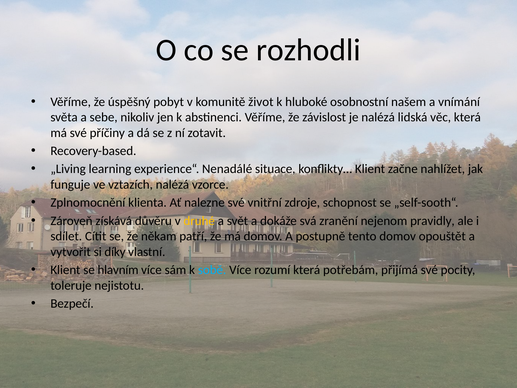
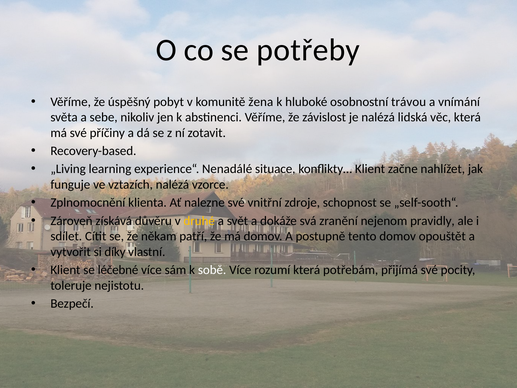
rozhodli: rozhodli -> potřeby (308, 50)
život: život -> žena (261, 102)
našem: našem -> trávou (409, 102)
hlavním: hlavním -> léčebné (118, 270)
sobě colour: light blue -> white (212, 270)
